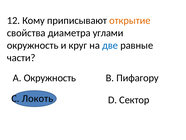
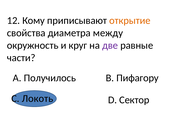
углами: углами -> между (108, 33)
две colour: blue -> purple (110, 45)
А Окружность: Окружность -> Получилось (50, 78)
